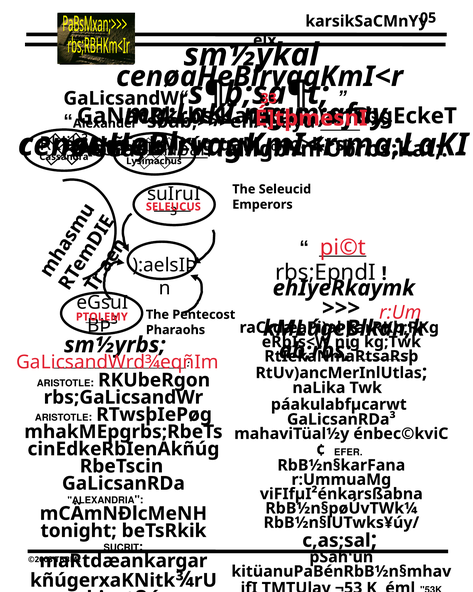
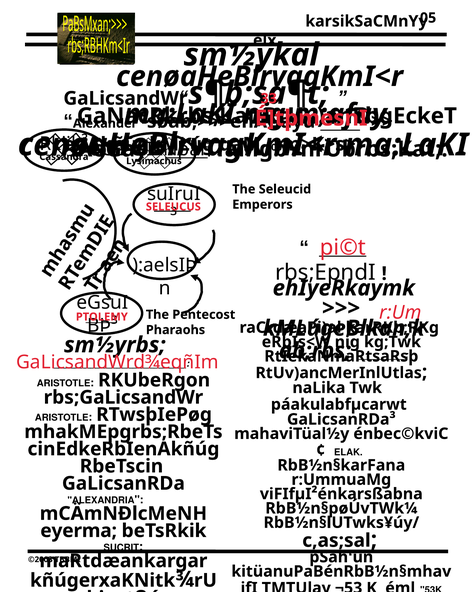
EFER: EFER -> ELAK (348, 452)
tonight: tonight -> eyerma (79, 530)
